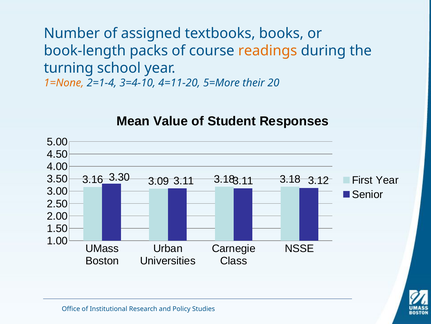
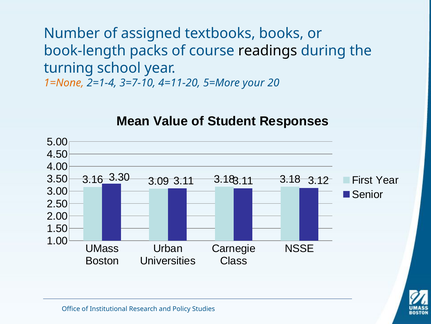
readings colour: orange -> black (268, 51)
3=4-10: 3=4-10 -> 3=7-10 (138, 83)
their: their -> your (254, 83)
